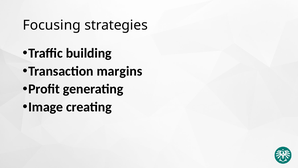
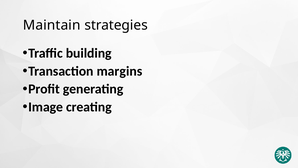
Focusing: Focusing -> Maintain (52, 25)
